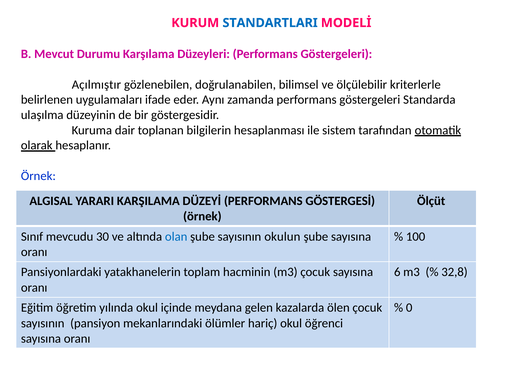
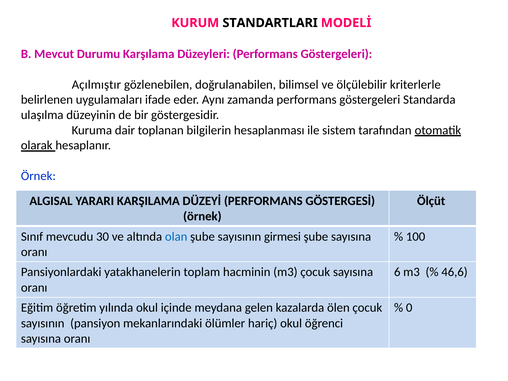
STANDARTLARI colour: blue -> black (270, 23)
okulun: okulun -> girmesi (282, 237)
32,8: 32,8 -> 46,6 (454, 272)
